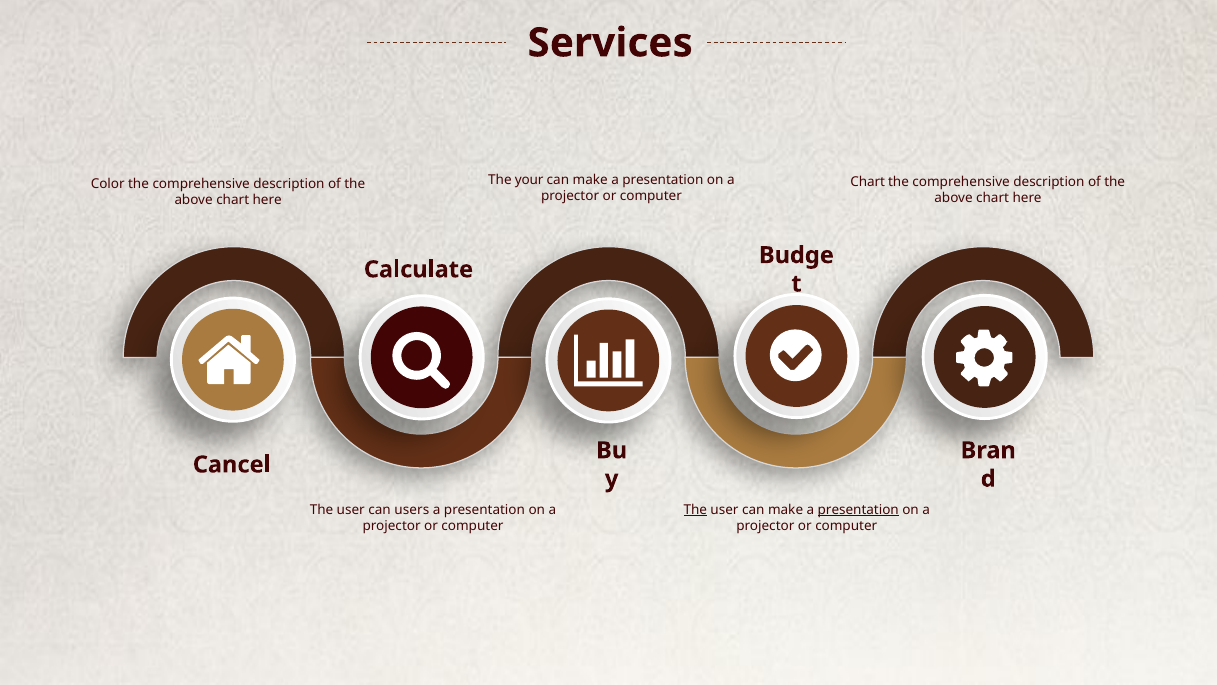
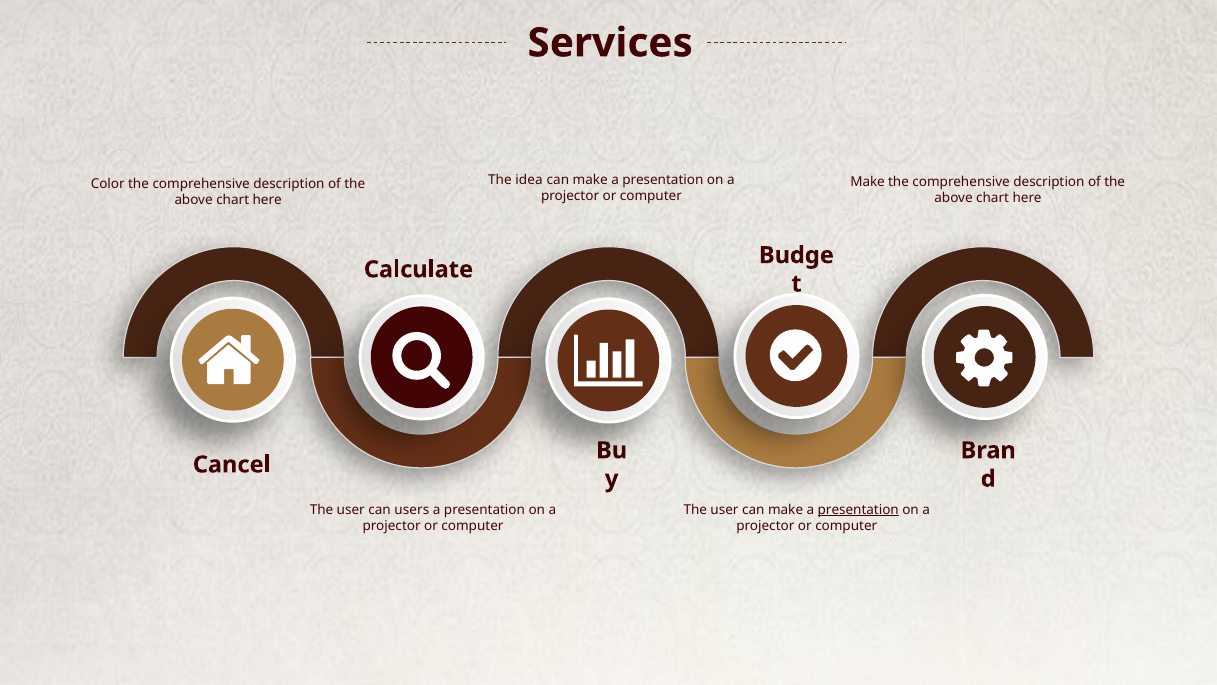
your: your -> idea (529, 180)
Chart: Chart -> Make (868, 182)
The underline: present -> none (695, 510)
